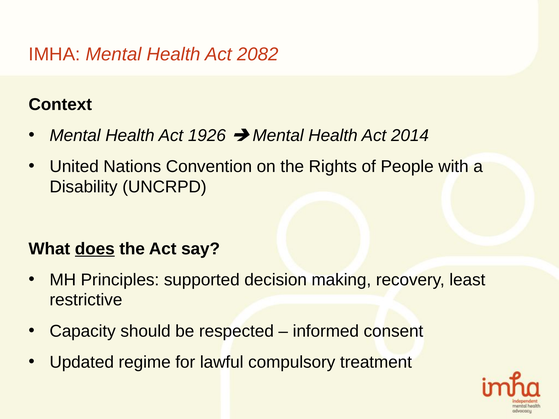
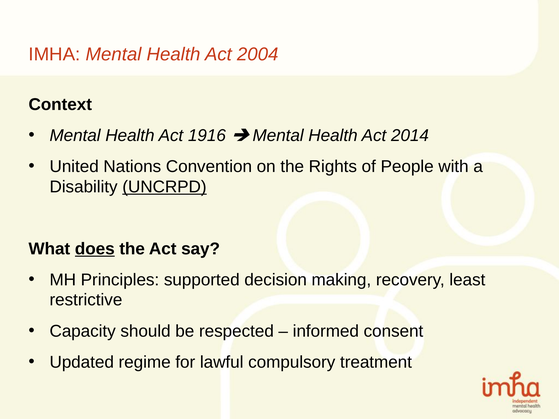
2082: 2082 -> 2004 (258, 54)
1926: 1926 -> 1916 (207, 136)
UNCRPD underline: none -> present (164, 187)
